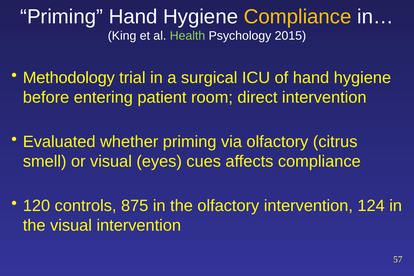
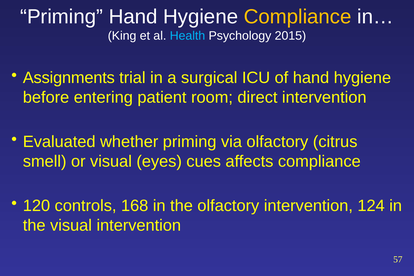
Health colour: light green -> light blue (187, 36)
Methodology: Methodology -> Assignments (69, 78)
875: 875 -> 168 (135, 206)
